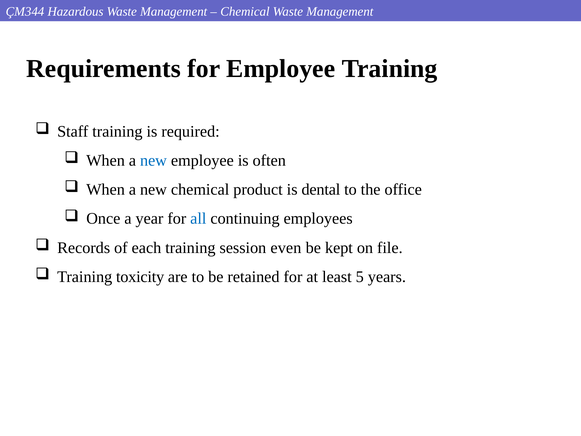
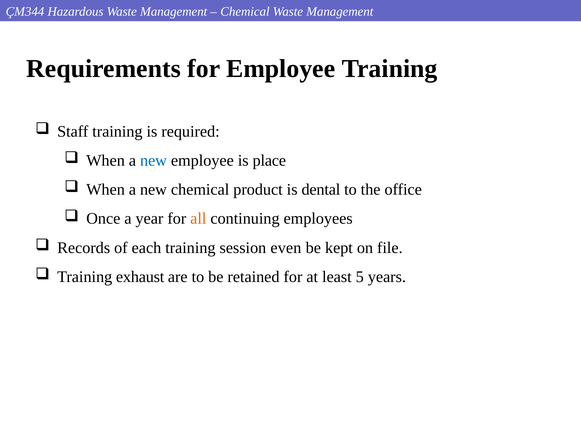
often: often -> place (269, 160)
all colour: blue -> orange (198, 219)
toxicity: toxicity -> exhaust (140, 277)
